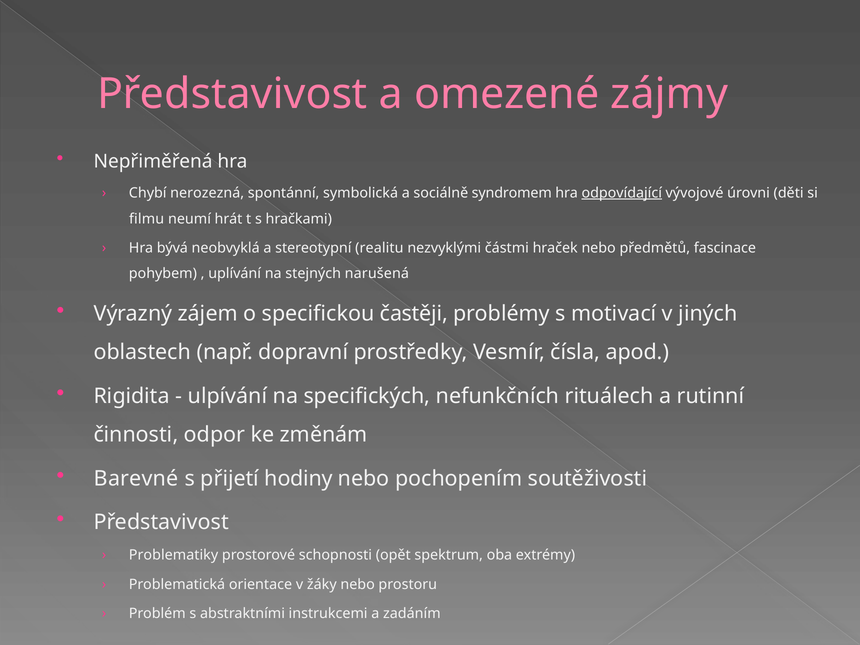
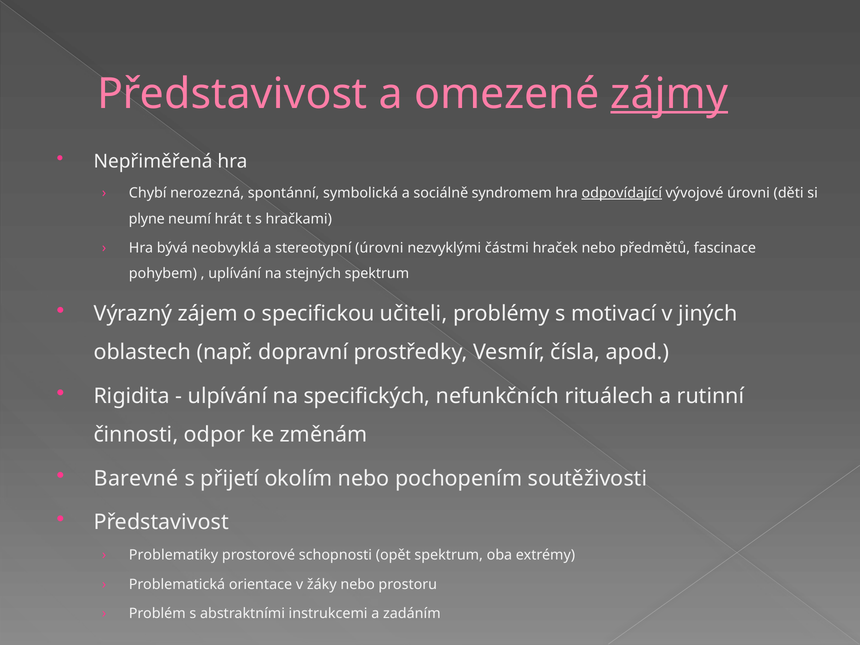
zájmy underline: none -> present (669, 94)
filmu: filmu -> plyne (147, 219)
stereotypní realitu: realitu -> úrovni (379, 248)
stejných narušená: narušená -> spektrum (377, 274)
častěji: častěji -> učiteli (414, 314)
hodiny: hodiny -> okolím (299, 479)
